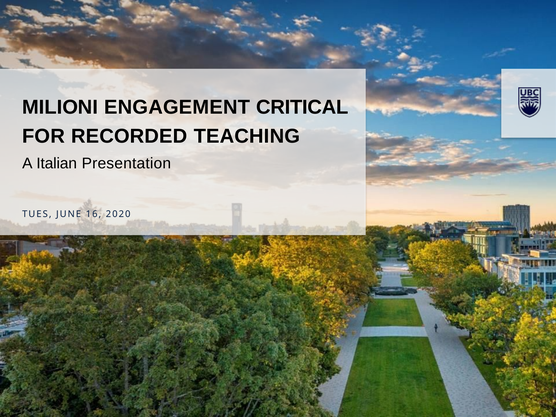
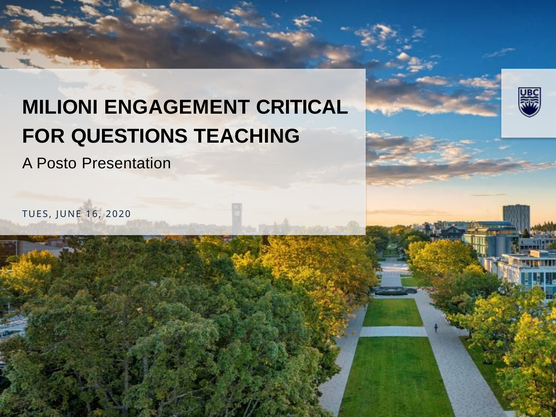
RECORDED: RECORDED -> QUESTIONS (129, 136)
Italian: Italian -> Posto (57, 163)
